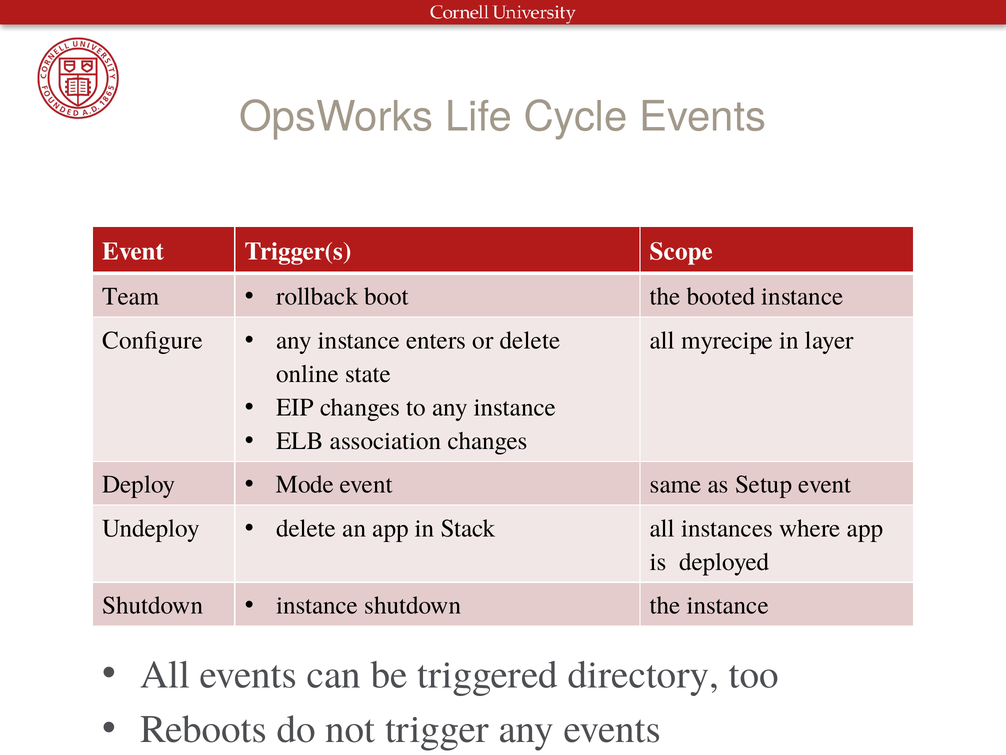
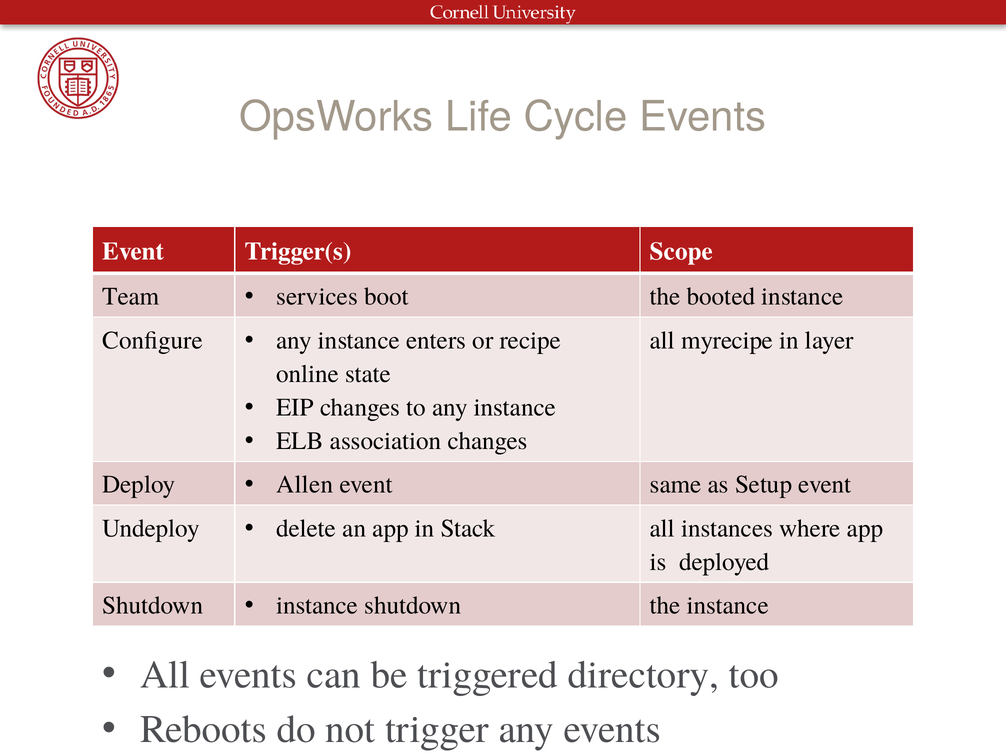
rollback: rollback -> services (317, 296)
or delete: delete -> recipe (530, 340)
Mode: Mode -> Allen (305, 484)
